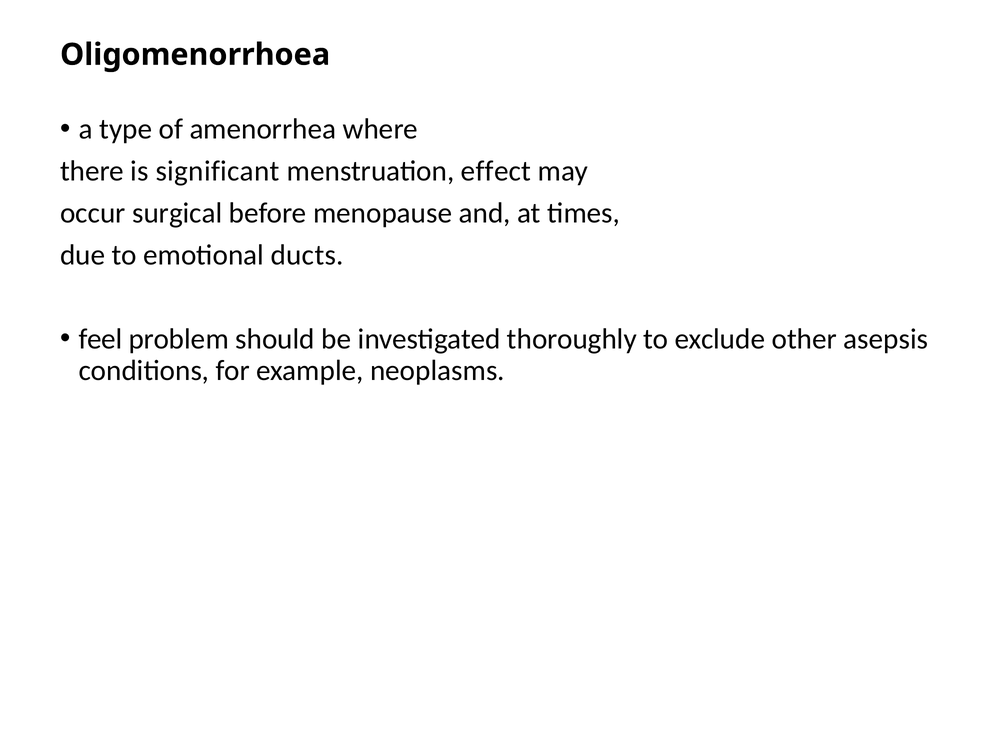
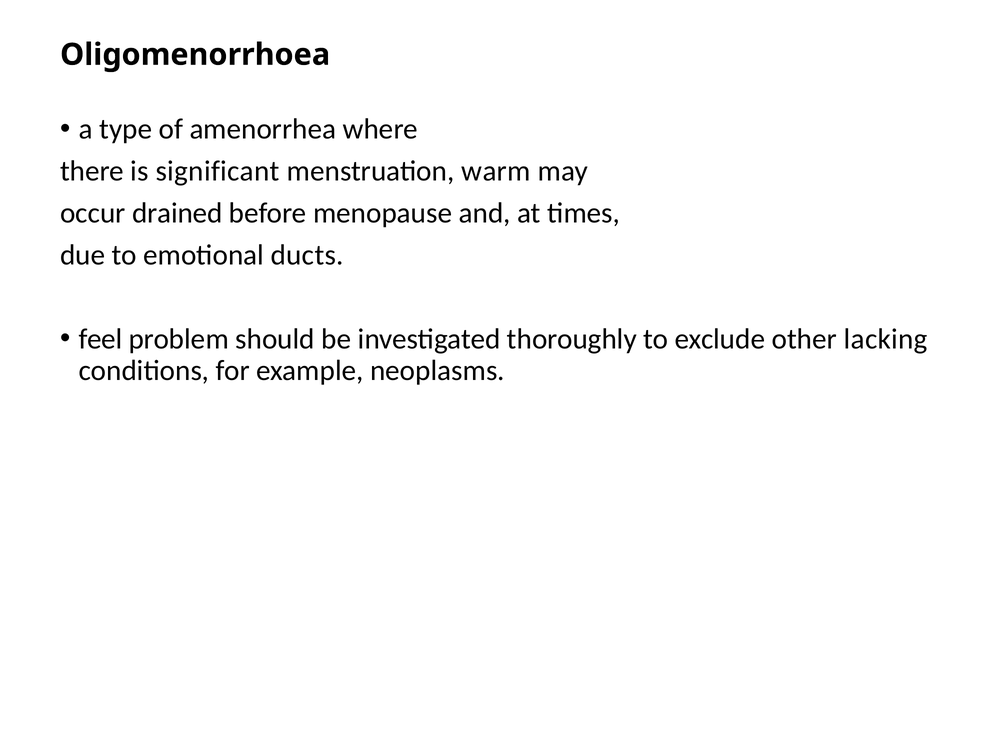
effect: effect -> warm (496, 171)
surgical: surgical -> drained (177, 213)
asepsis: asepsis -> lacking (886, 339)
